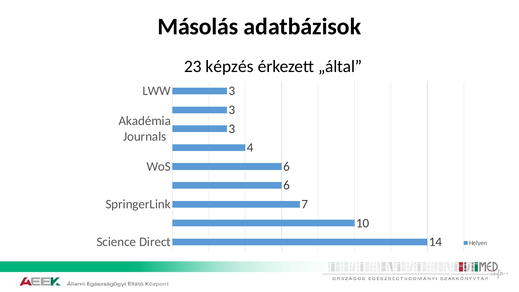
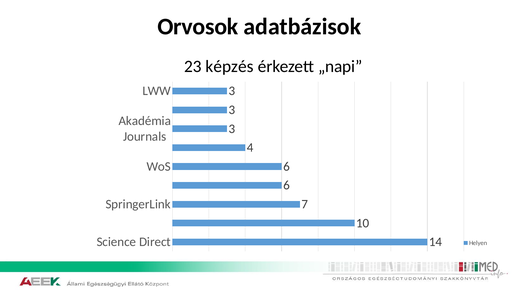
Másolás: Másolás -> Orvosok (198, 27)
„által: „által -> „napi (340, 67)
